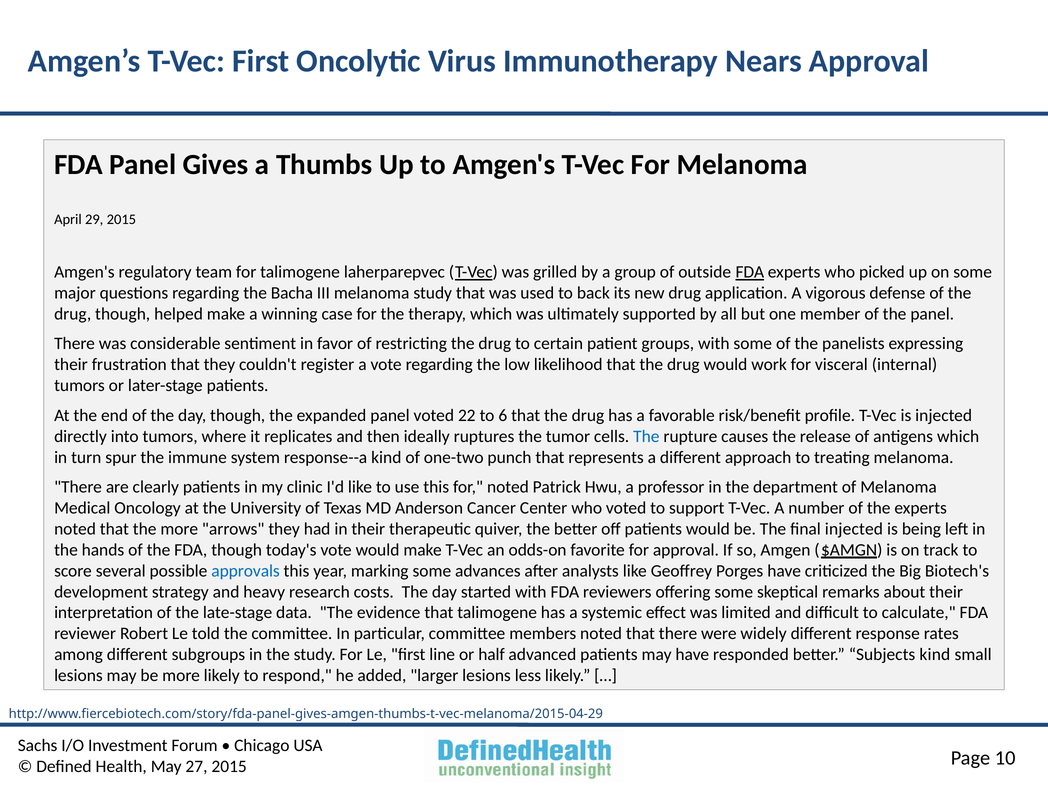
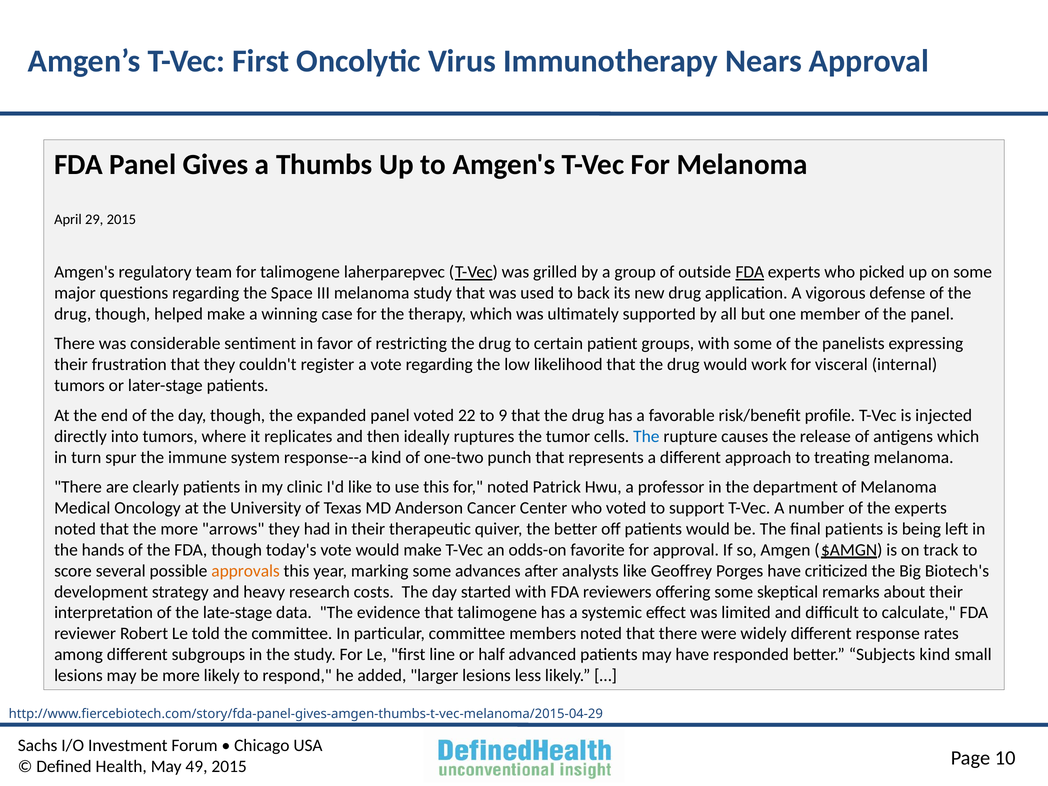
Bacha: Bacha -> Space (292, 293)
6: 6 -> 9 (503, 415)
final injected: injected -> patients (854, 529)
approvals colour: blue -> orange (246, 571)
27: 27 -> 49 (196, 766)
